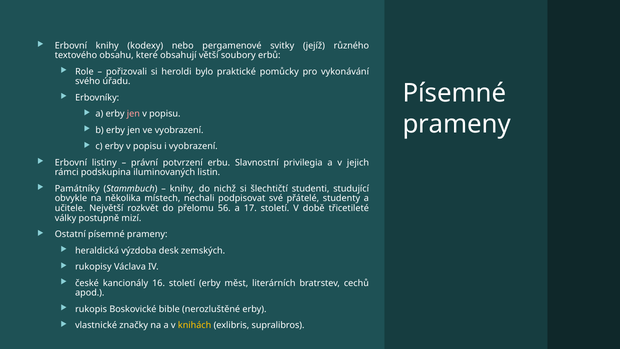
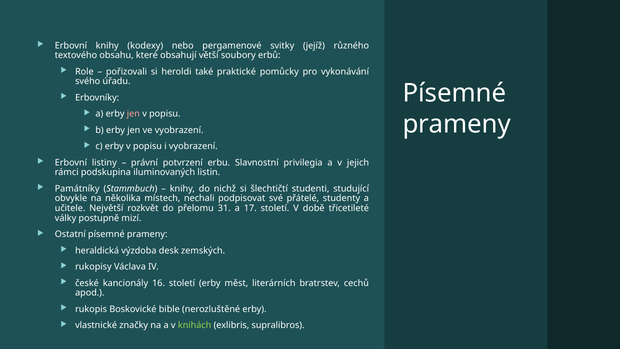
bylo: bylo -> také (204, 72)
56: 56 -> 31 (224, 208)
knihách colour: yellow -> light green (195, 325)
